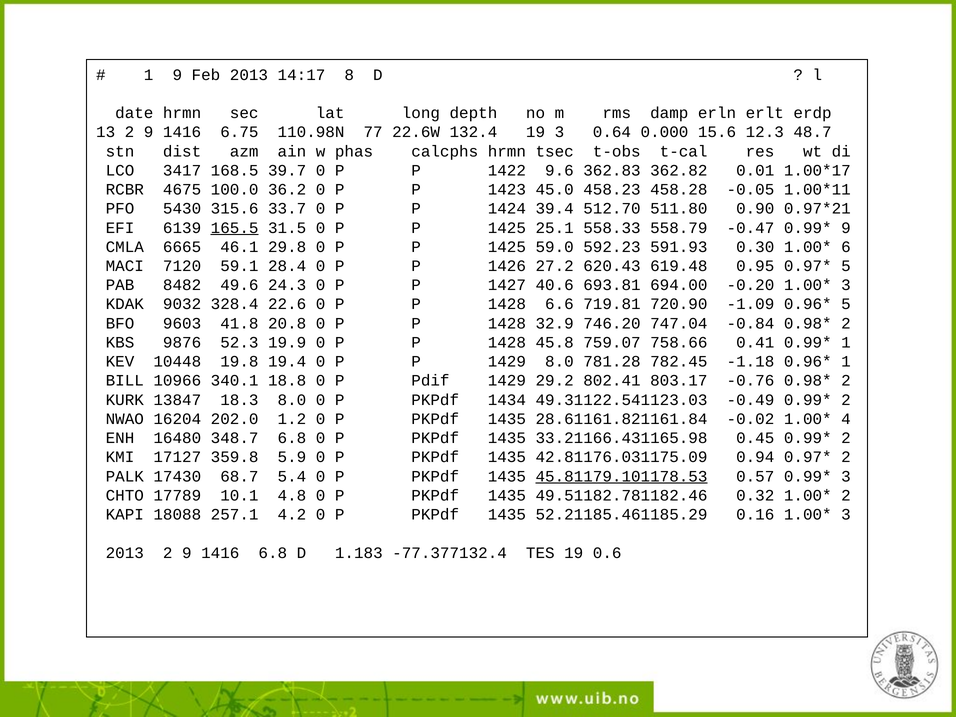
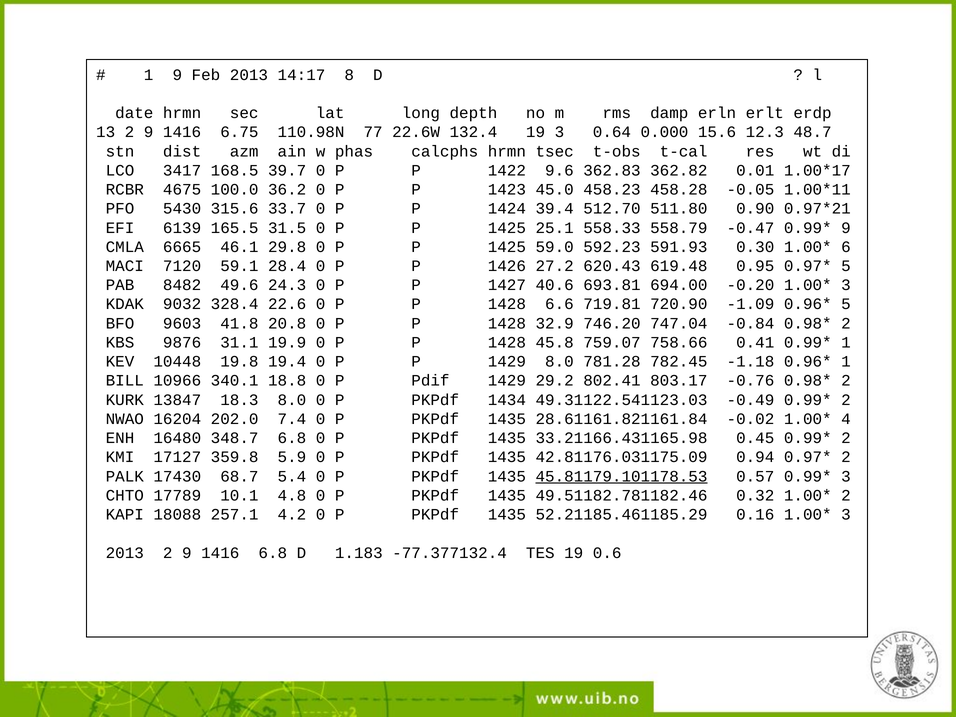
165.5 underline: present -> none (235, 228)
52.3: 52.3 -> 31.1 (239, 342)
1.2: 1.2 -> 7.4 (292, 419)
